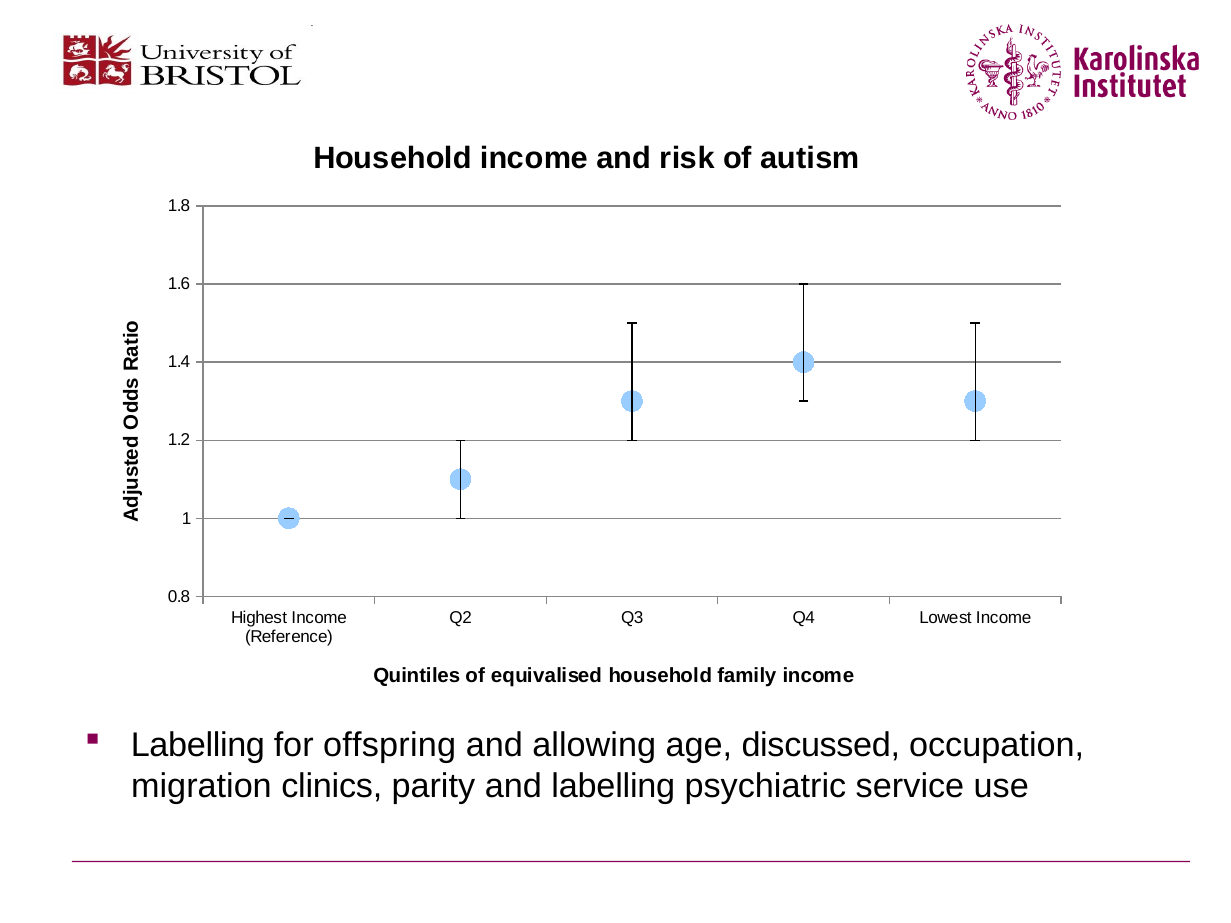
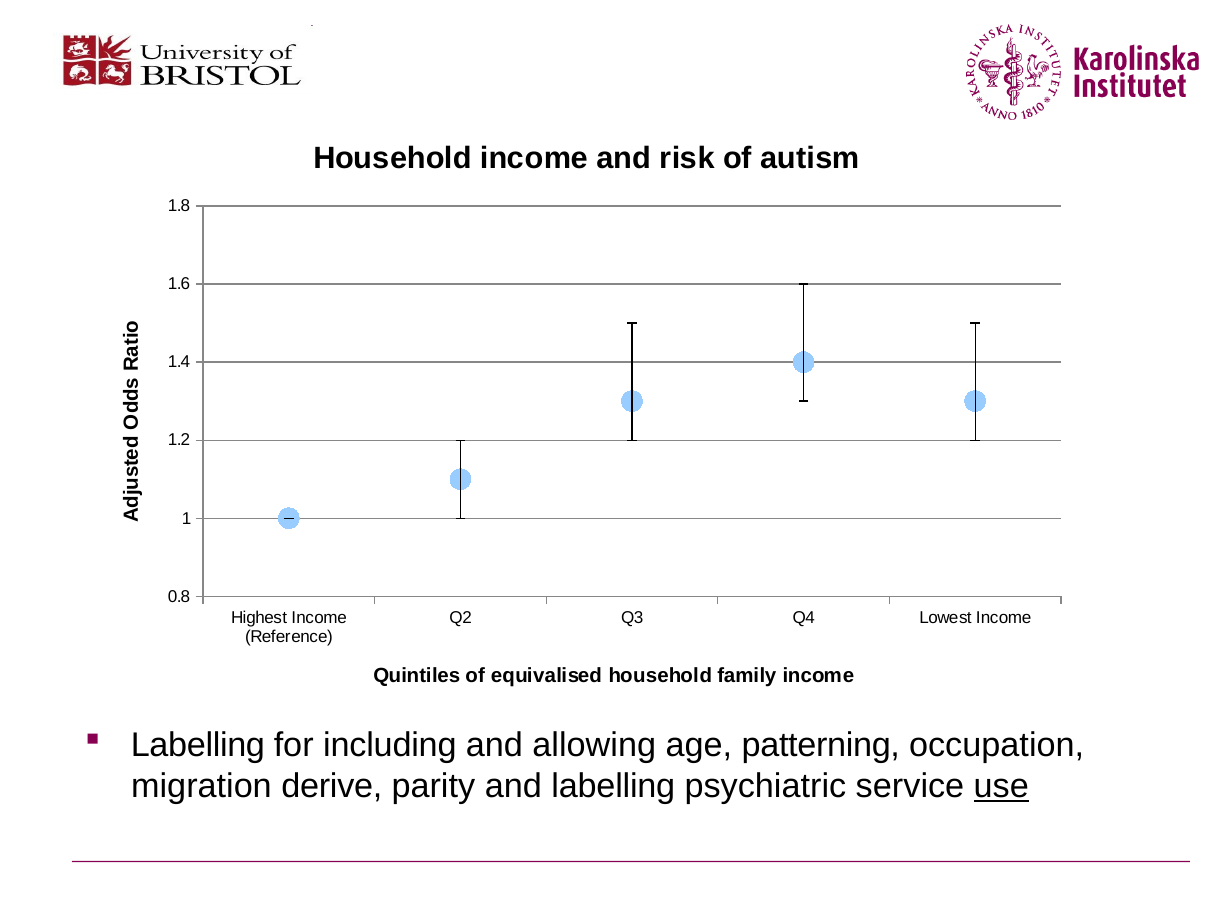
offspring: offspring -> including (390, 746)
discussed: discussed -> patterning (821, 746)
clinics: clinics -> derive (332, 787)
use underline: none -> present (1001, 787)
